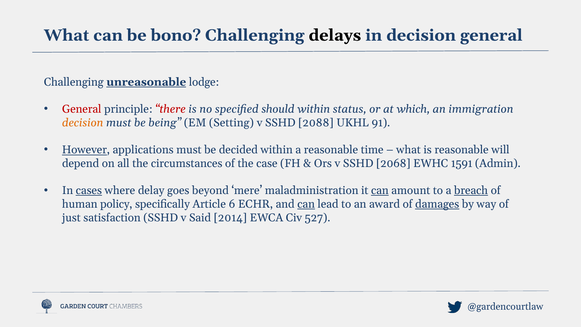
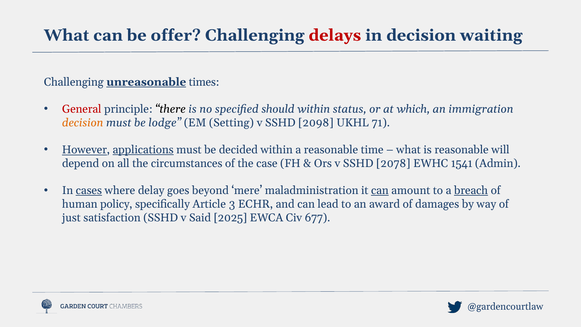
bono: bono -> offer (176, 35)
delays colour: black -> red (335, 35)
decision general: general -> waiting (491, 35)
lodge: lodge -> times (204, 82)
there colour: red -> black (170, 109)
being: being -> lodge (165, 123)
2088: 2088 -> 2098 (316, 123)
91: 91 -> 71 (381, 123)
applications underline: none -> present (143, 150)
2068: 2068 -> 2078 (393, 163)
1591: 1591 -> 1541 (462, 163)
6: 6 -> 3 (232, 204)
can underline: present -> none (306, 204)
damages underline: present -> none (437, 204)
2014: 2014 -> 2025 (230, 218)
527: 527 -> 677 (318, 218)
